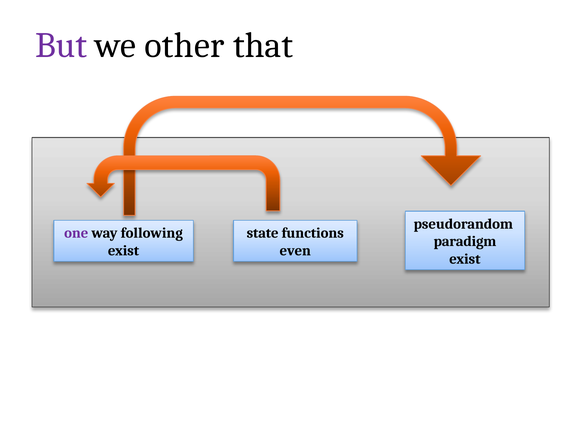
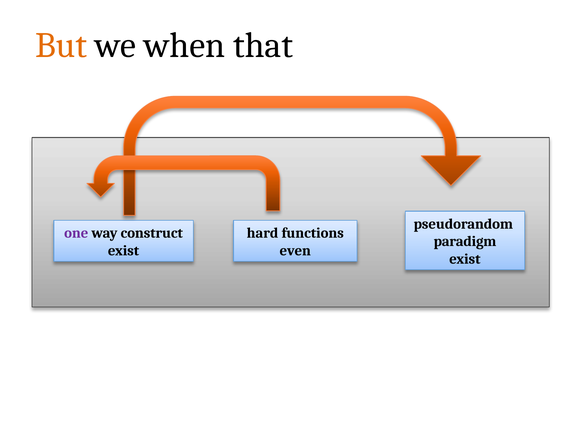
But colour: purple -> orange (61, 45)
other: other -> when (185, 45)
following: following -> construct (152, 233)
state: state -> hard (263, 233)
